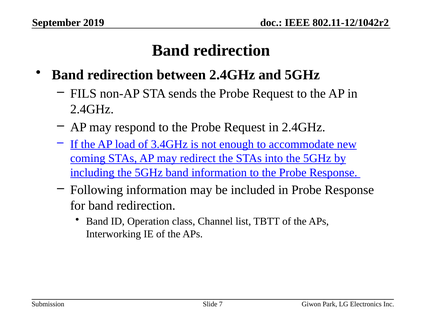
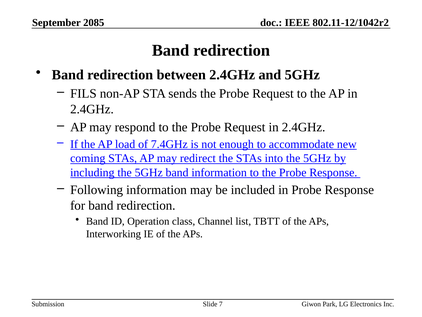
2019: 2019 -> 2085 (94, 23)
3.4GHz: 3.4GHz -> 7.4GHz (169, 144)
